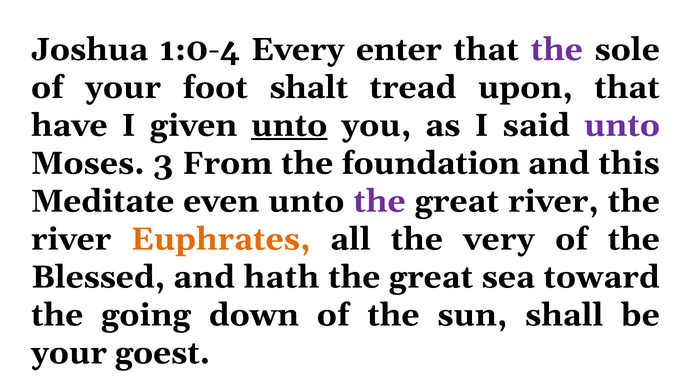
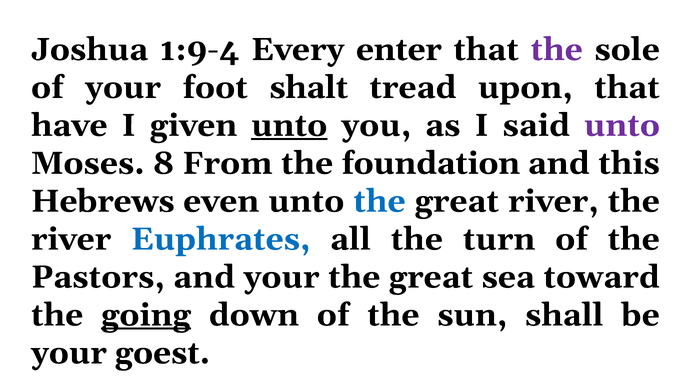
1:0-4: 1:0-4 -> 1:9-4 (200, 50)
3: 3 -> 8 (164, 164)
Meditate: Meditate -> Hebrews (103, 202)
the colour: purple -> blue (379, 202)
Euphrates colour: orange -> blue (221, 240)
very: very -> turn (499, 240)
Blessed: Blessed -> Pastors (98, 278)
and hath: hath -> your (282, 278)
going underline: none -> present (146, 316)
